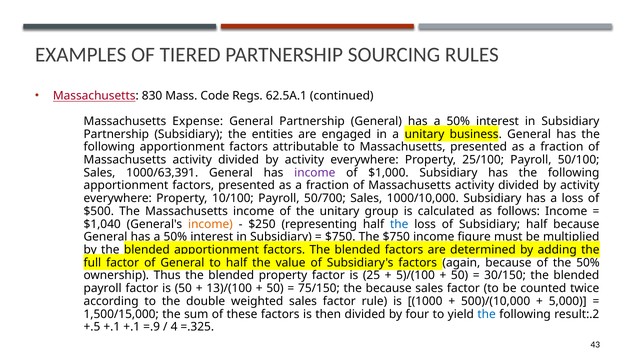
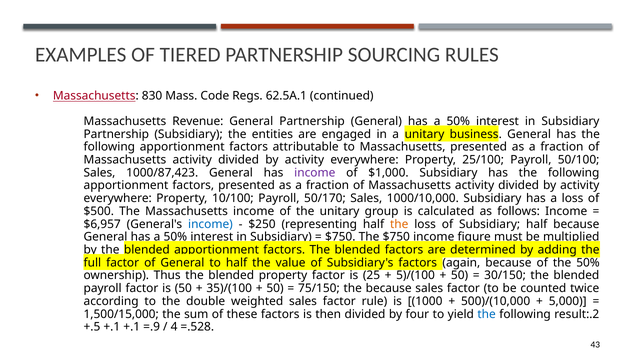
Expense: Expense -> Revenue (198, 121)
1000/63,391: 1000/63,391 -> 1000/87,423 (162, 173)
50/700: 50/700 -> 50/170 (325, 198)
$1,040: $1,040 -> $6,957 (102, 224)
income colour: orange -> blue (210, 224)
the colour: blue -> orange (399, 224)
13)/(100: 13)/(100 -> 35)/(100 (229, 289)
=.325: =.325 -> =.528 (197, 327)
